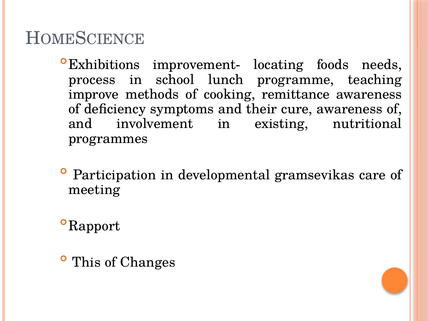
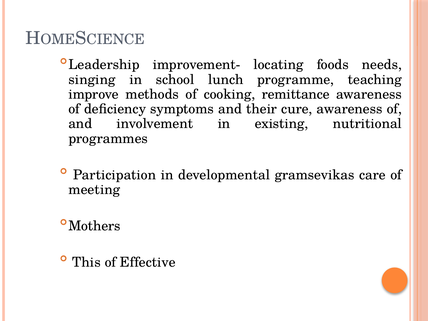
Exhibitions: Exhibitions -> Leadership (104, 65)
process: process -> singing (92, 80)
Rapport: Rapport -> Mothers (94, 226)
Changes: Changes -> Effective (148, 262)
